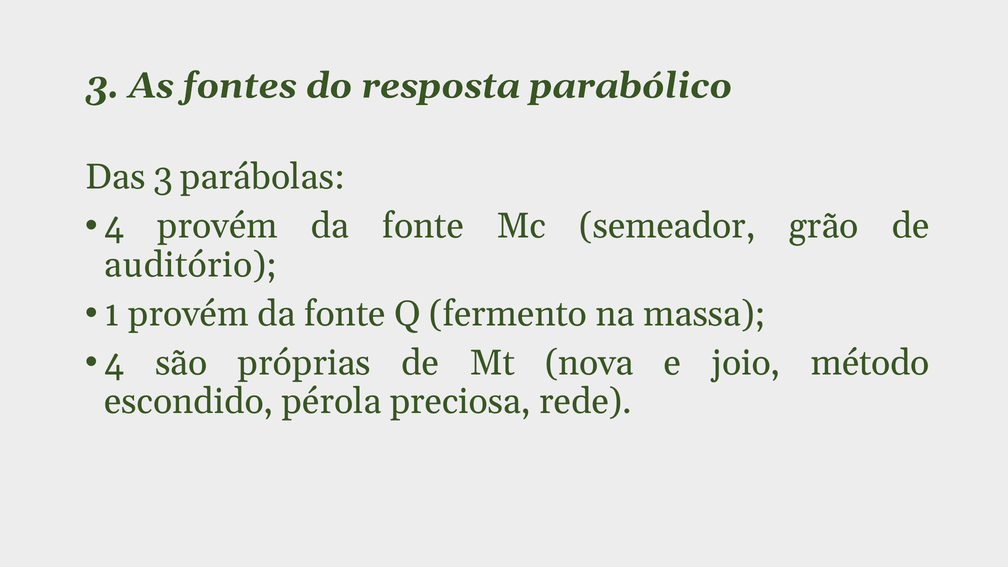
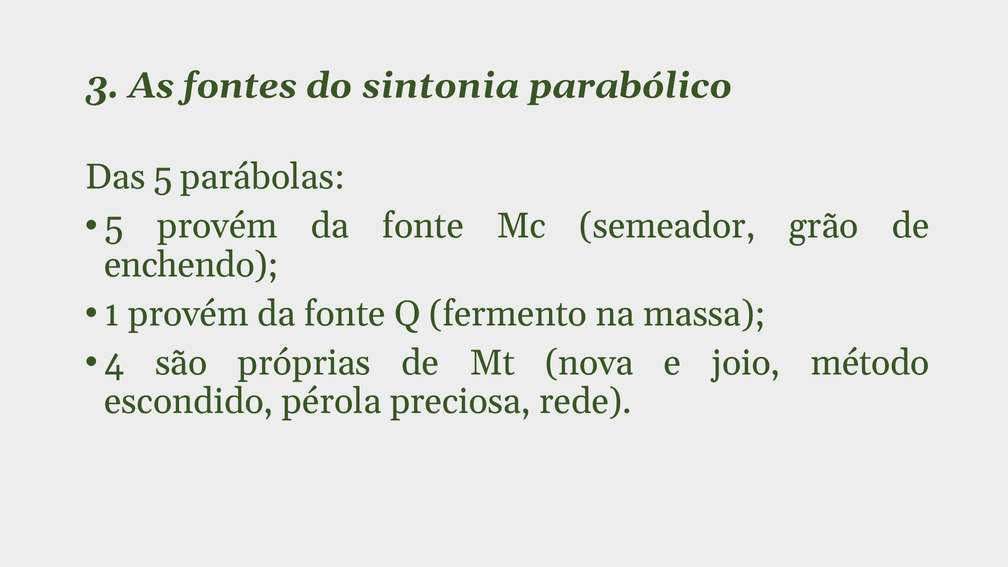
resposta: resposta -> sintonia (440, 86)
Das 3: 3 -> 5 (163, 177)
4: 4 -> 5 (114, 226)
auditório: auditório -> enchendo (191, 265)
